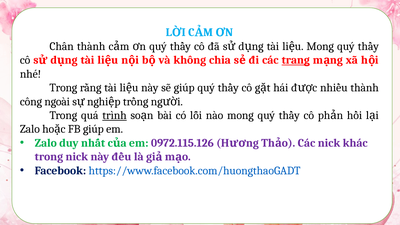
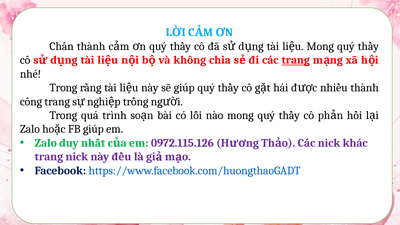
công ngoài: ngoài -> trang (57, 102)
trình underline: present -> none (115, 115)
trong: trong -> trang (49, 157)
